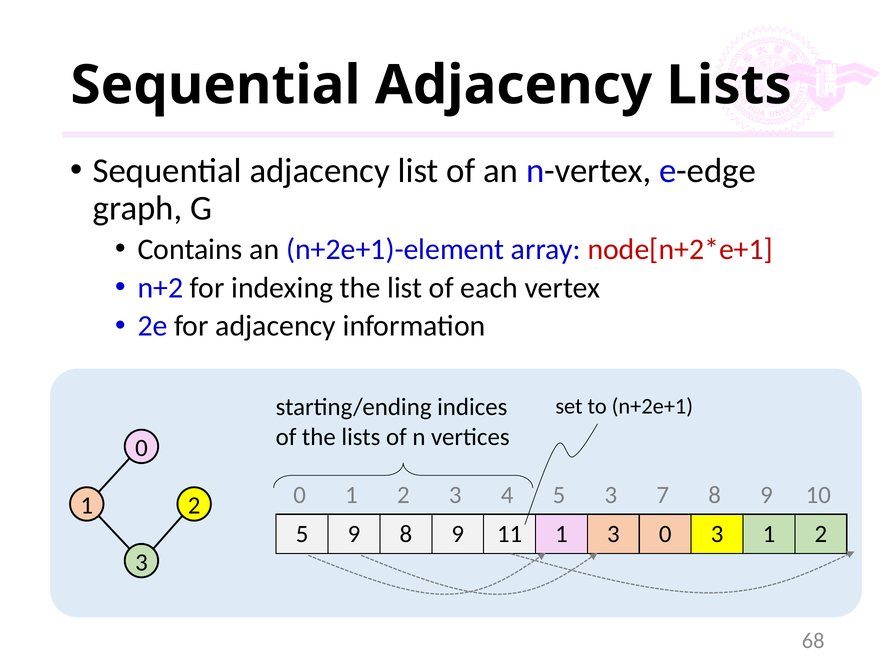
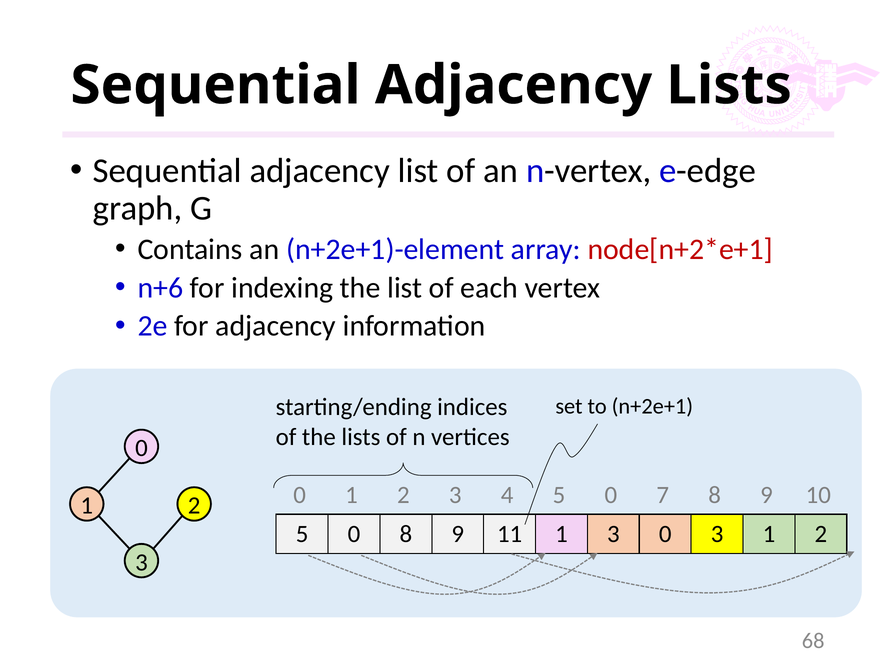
n+2: n+2 -> n+6 (160, 288)
4 5 3: 3 -> 0 (611, 495)
9: 9 -> 0 (354, 534)
